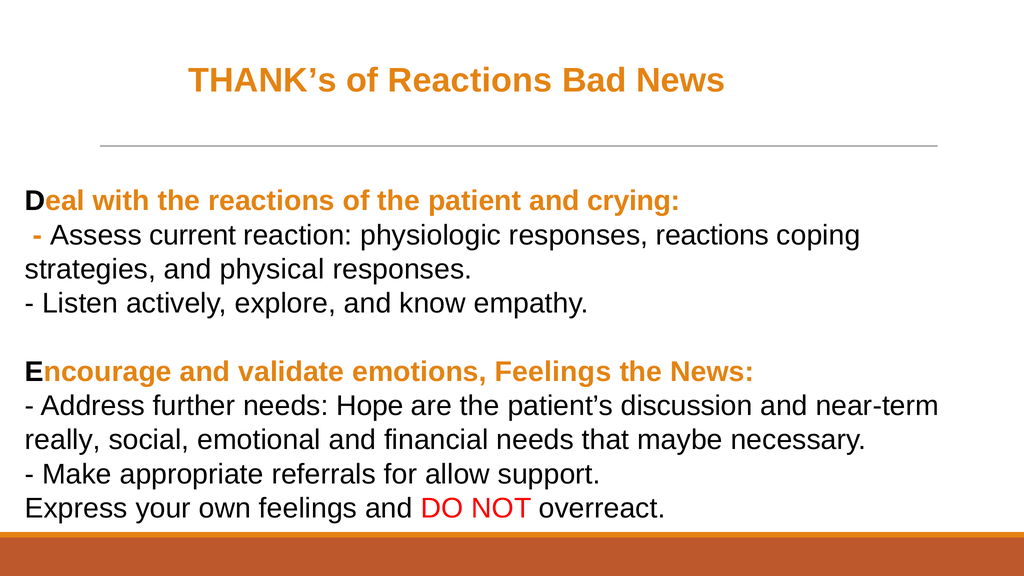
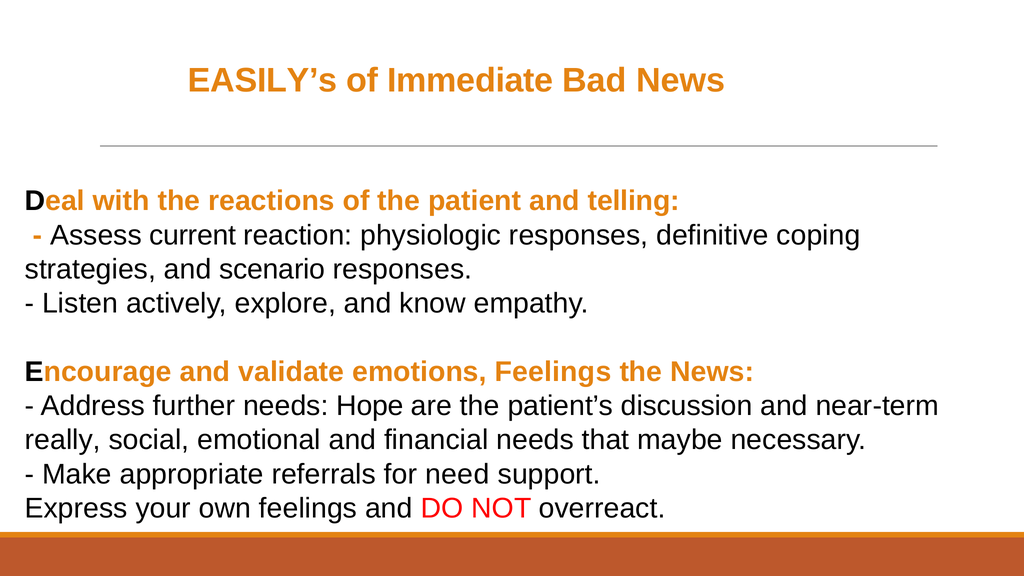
THANK’s: THANK’s -> EASILY’s (263, 80)
of Reactions: Reactions -> Immediate (470, 80)
crying: crying -> telling (634, 201)
responses reactions: reactions -> definitive (712, 235)
physical: physical -> scenario (272, 269)
allow: allow -> need (457, 474)
